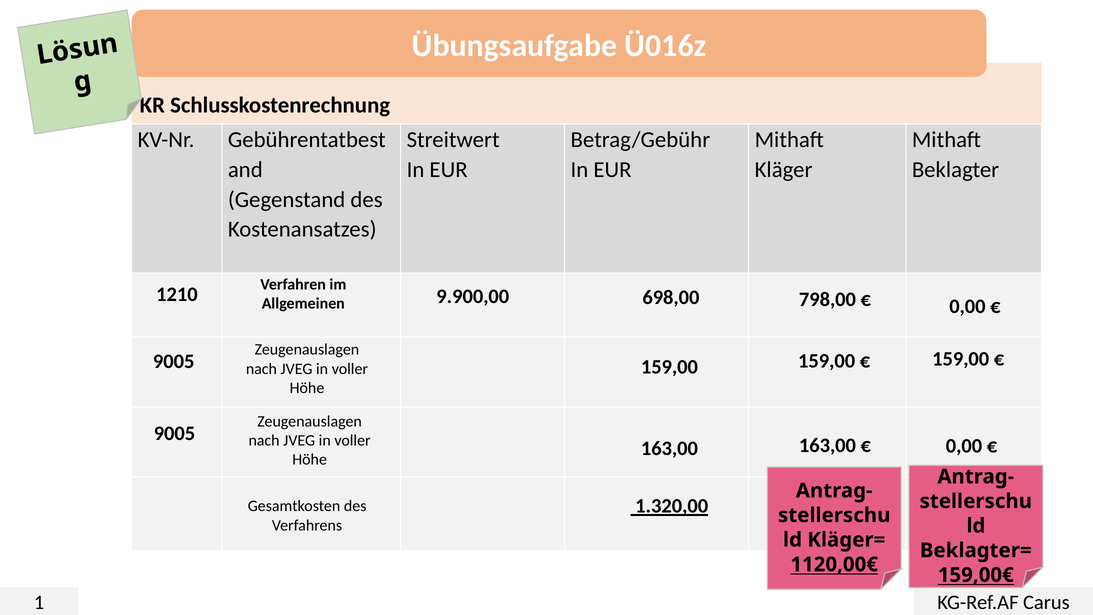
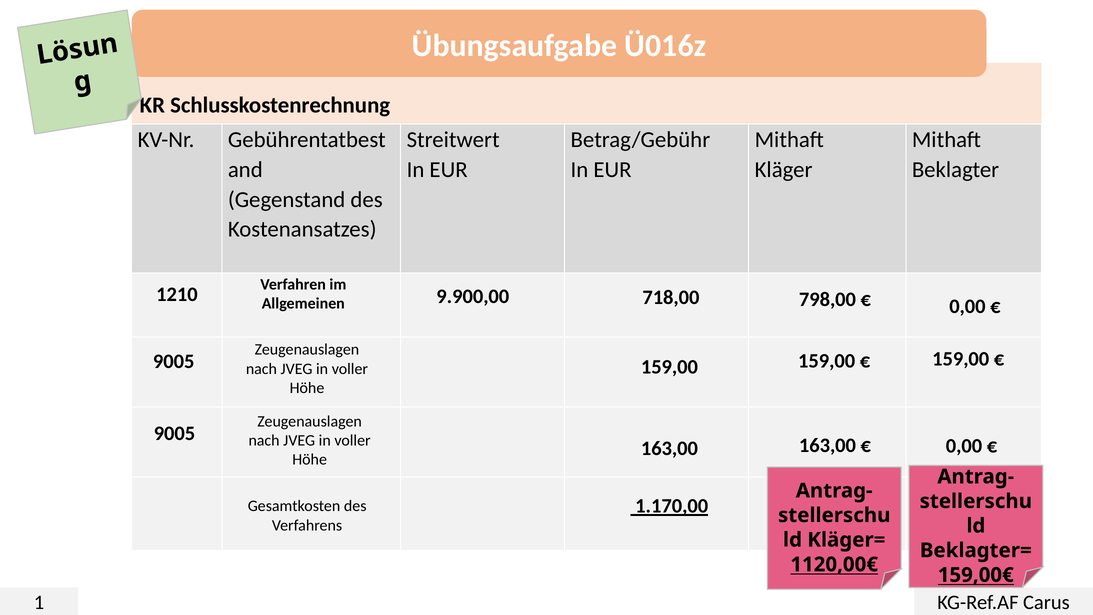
698,00: 698,00 -> 718,00 (671, 297)
1.320,00: 1.320,00 -> 1.170,00 (672, 506)
